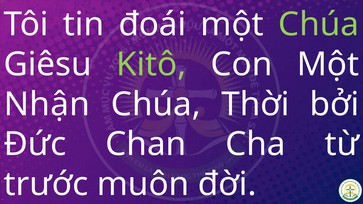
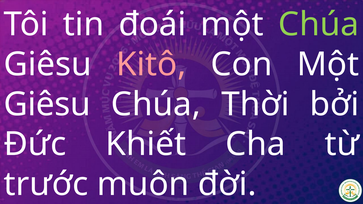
Kitô colour: light green -> pink (151, 64)
Nhận: Nhận -> Giêsu (47, 104)
Chan: Chan -> Khiết (146, 144)
